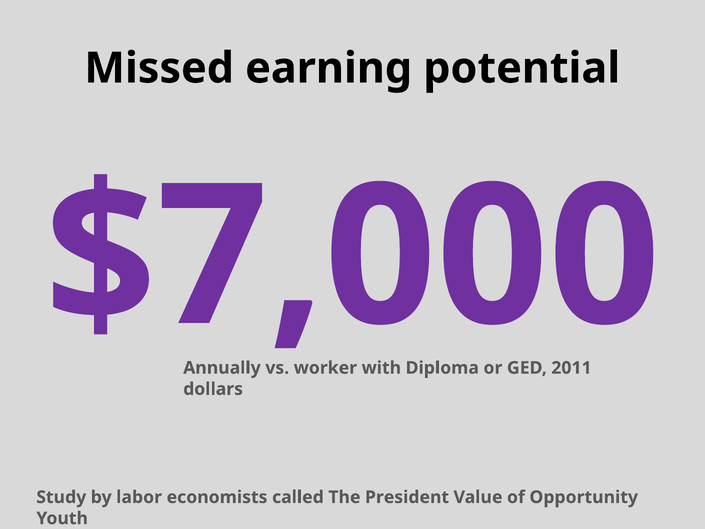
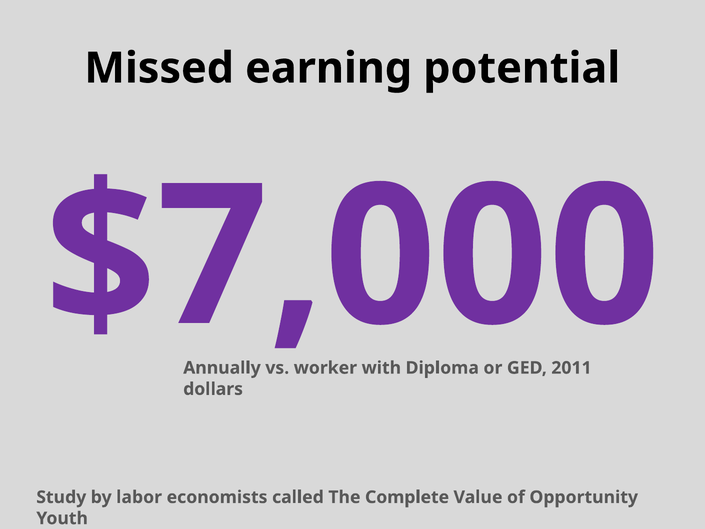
President: President -> Complete (407, 497)
